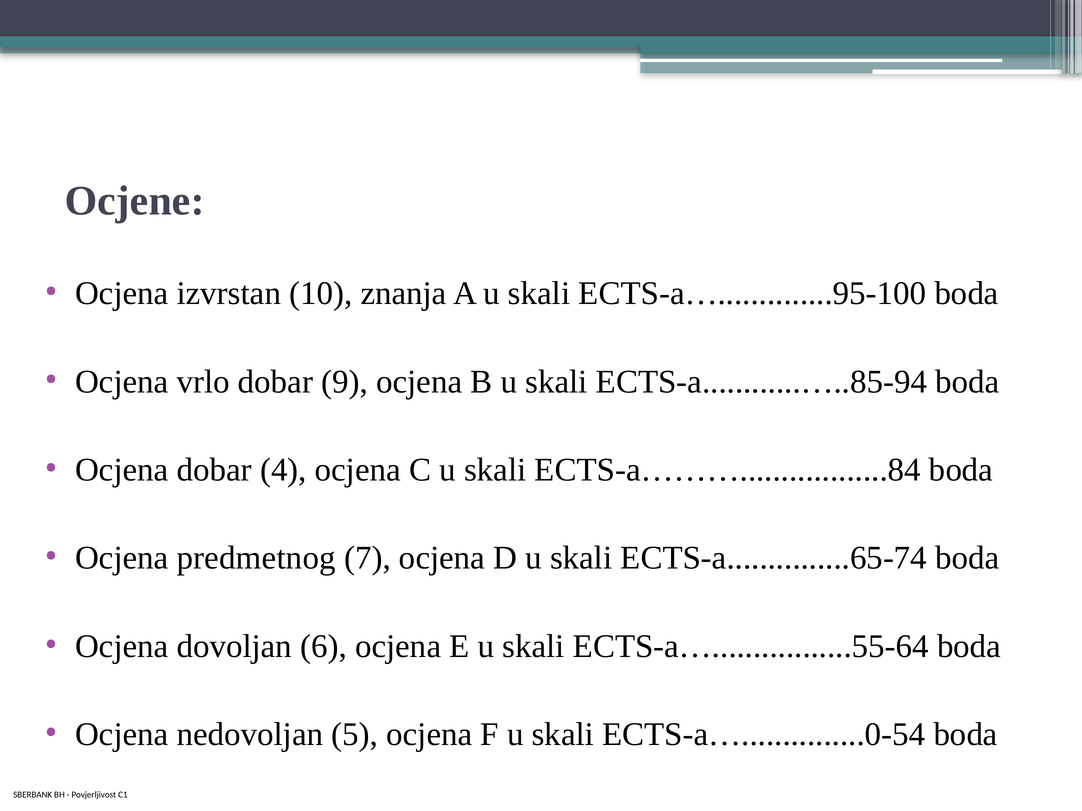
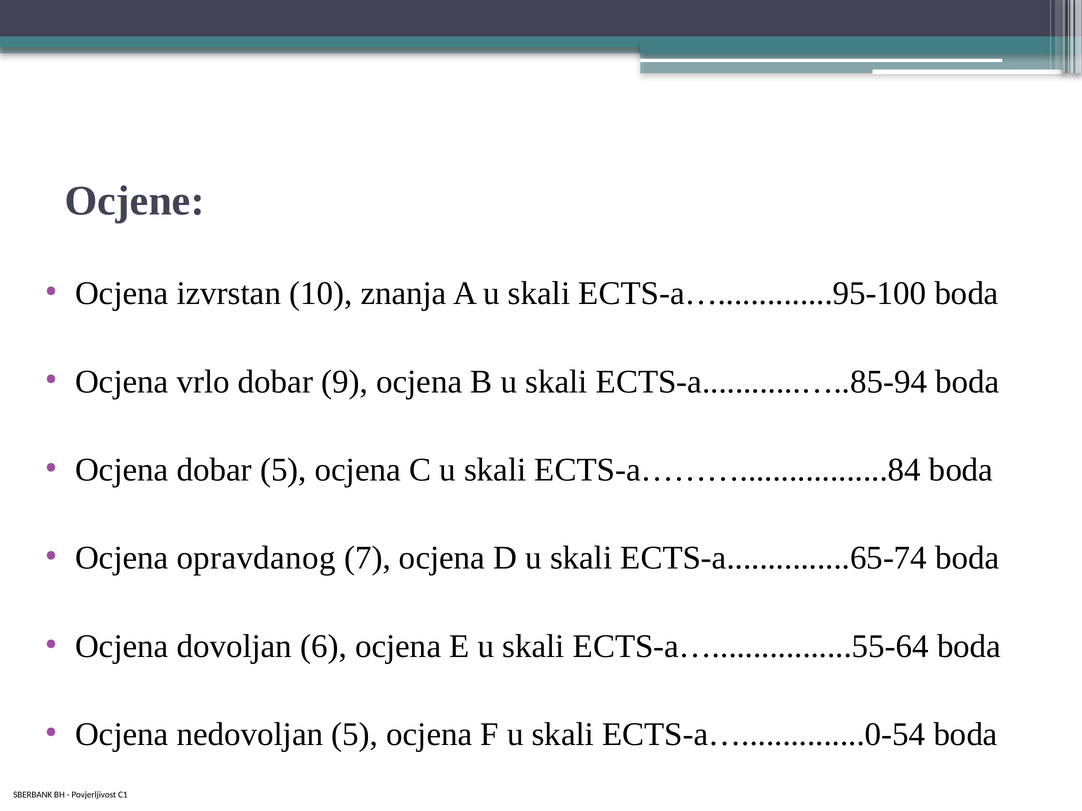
dobar 4: 4 -> 5 (283, 470)
predmetnog: predmetnog -> opravdanog (256, 558)
